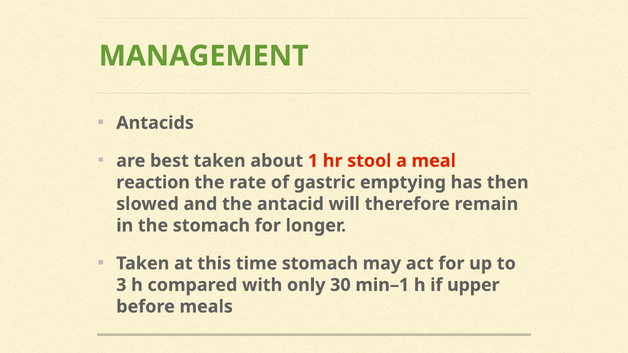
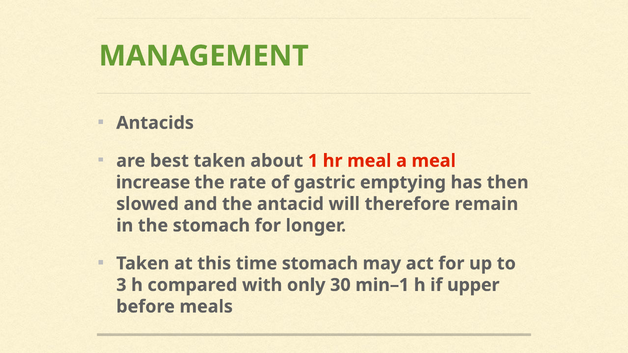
hr stool: stool -> meal (369, 161)
reaction: reaction -> increase (153, 183)
